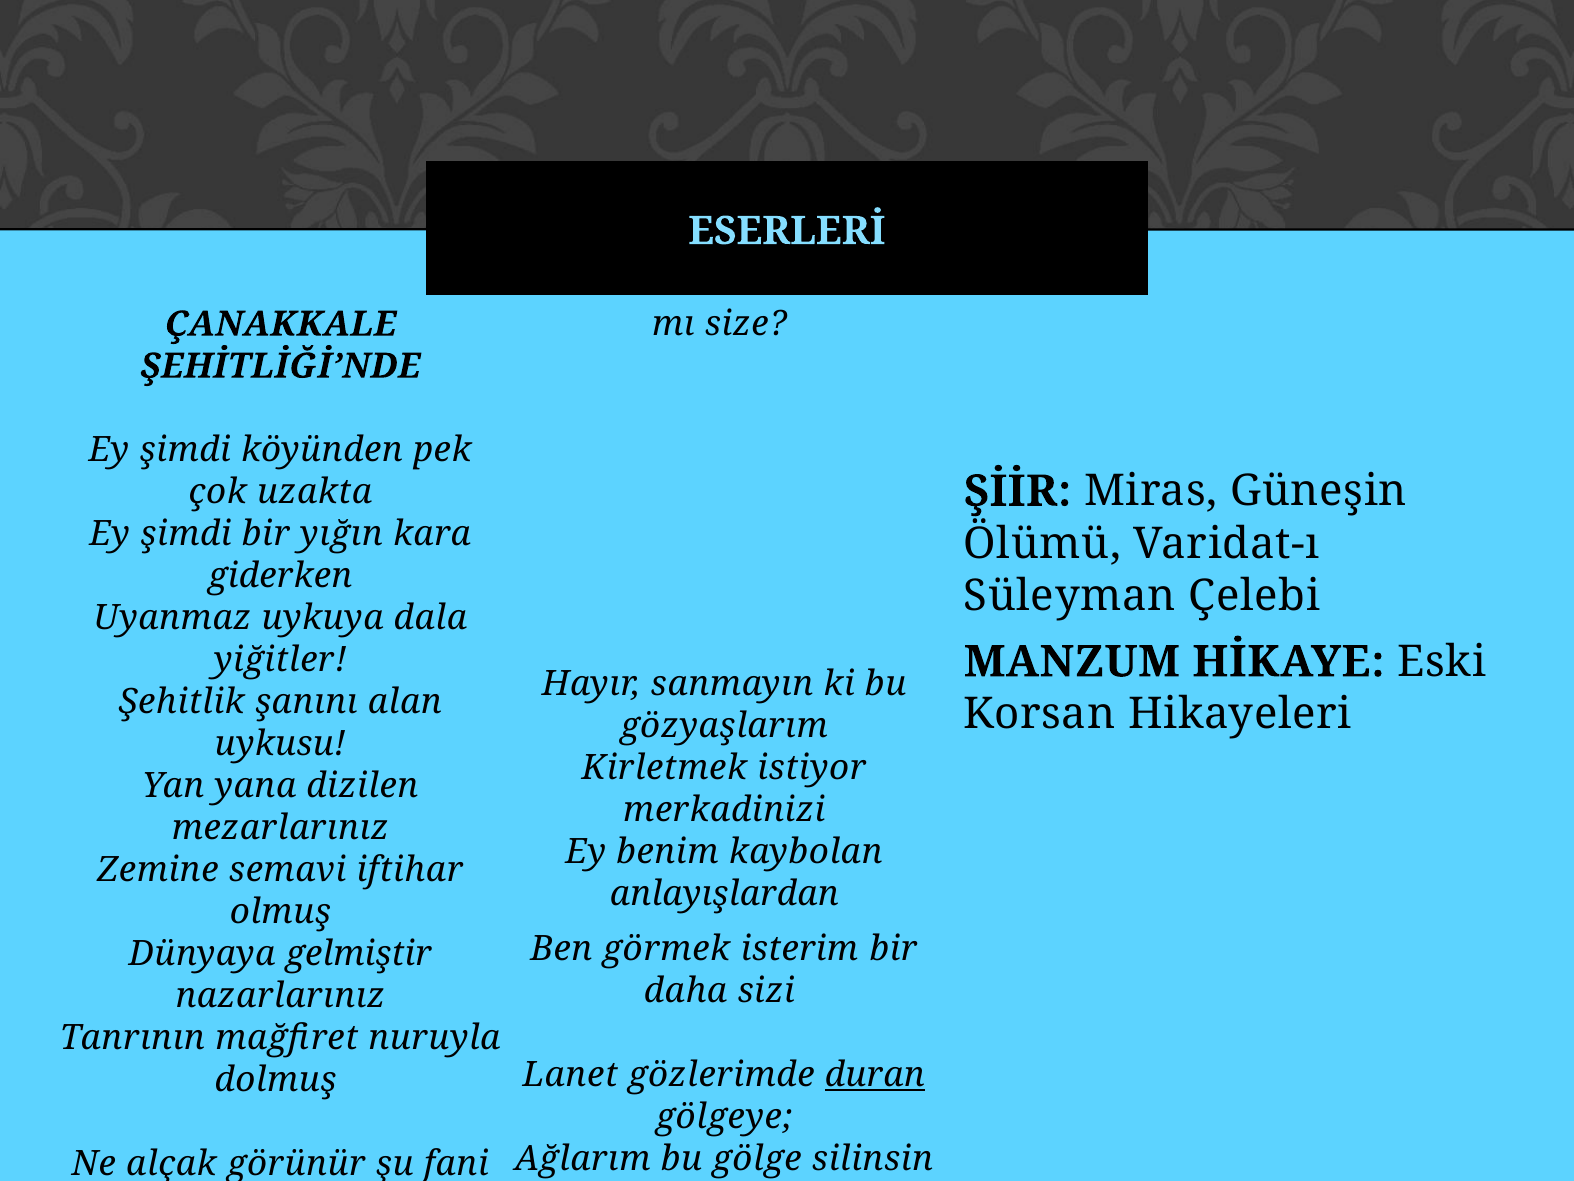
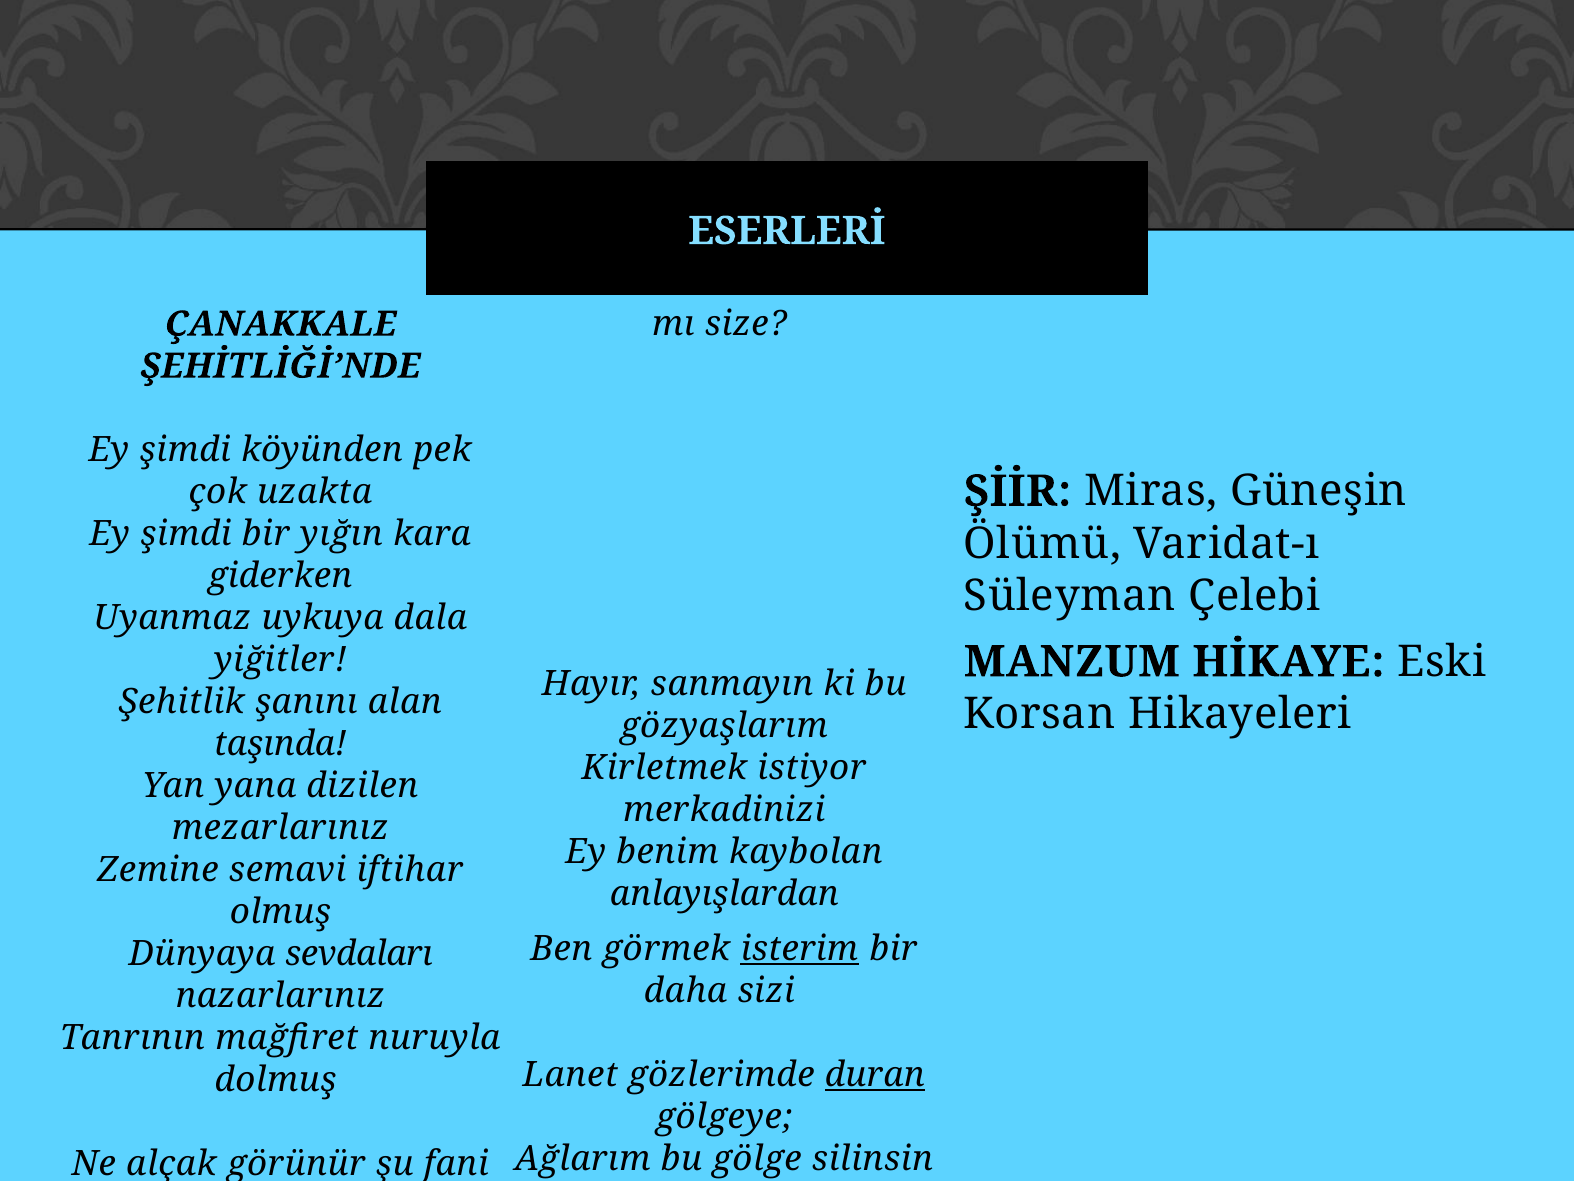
uykusu: uykusu -> taşında (280, 744)
isterim underline: none -> present (800, 948)
gelmiştir: gelmiştir -> sevdaları (359, 953)
